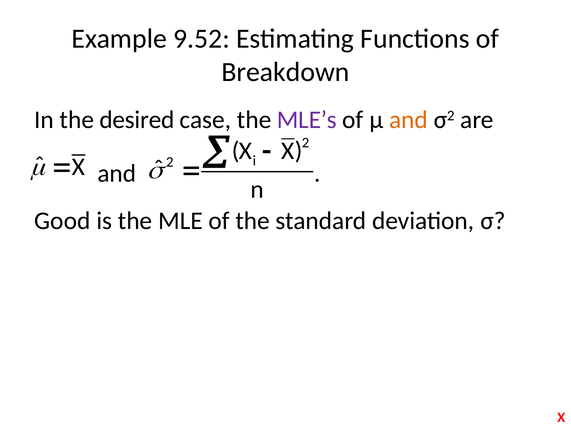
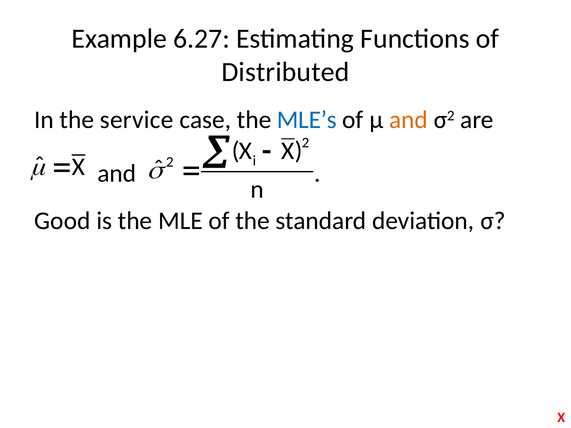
9.52: 9.52 -> 6.27 (202, 39)
Breakdown: Breakdown -> Distributed (285, 72)
desired: desired -> service (137, 120)
MLE’s colour: purple -> blue (307, 120)
